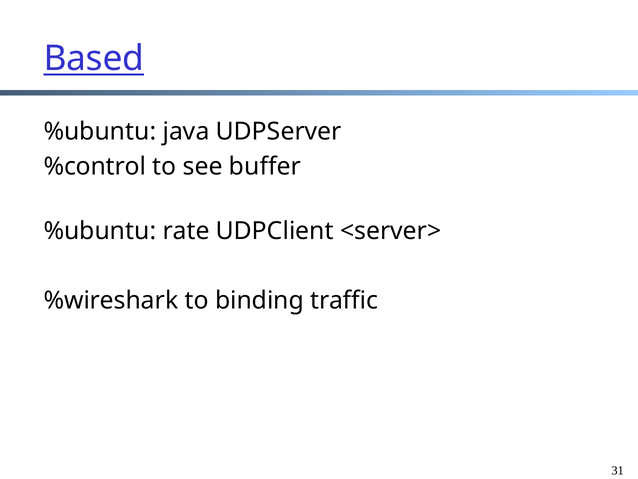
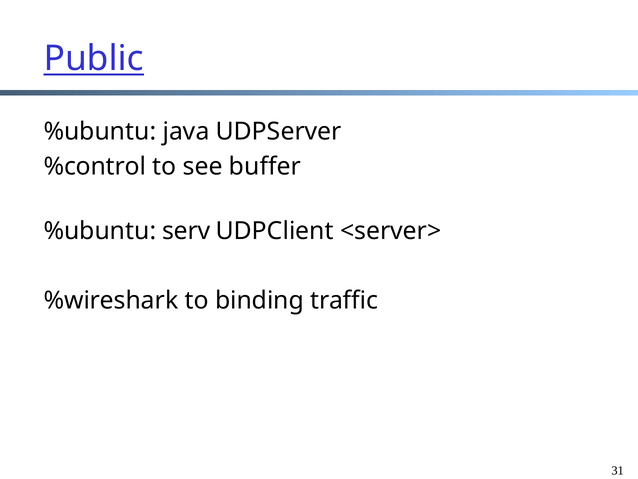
Based: Based -> Public (94, 58)
rate: rate -> serv (186, 231)
